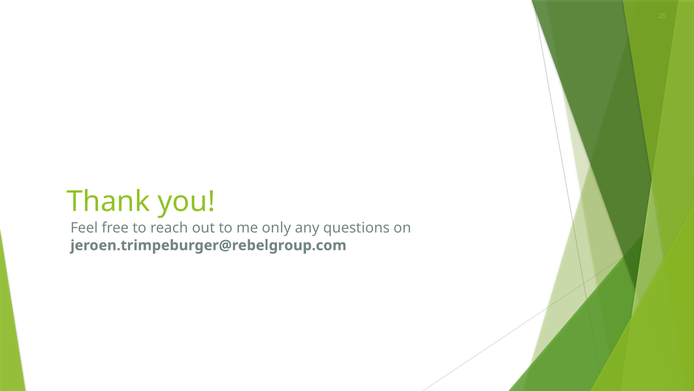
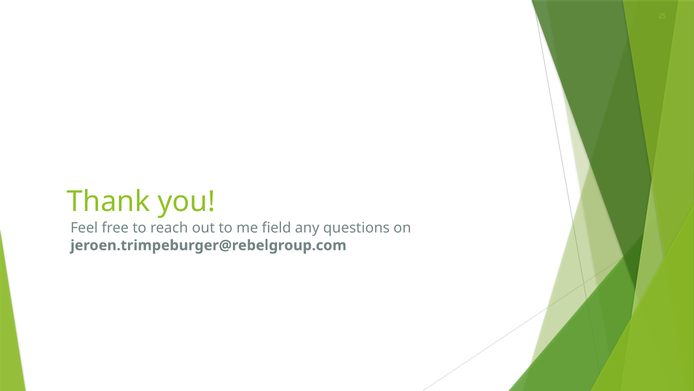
only: only -> field (277, 228)
